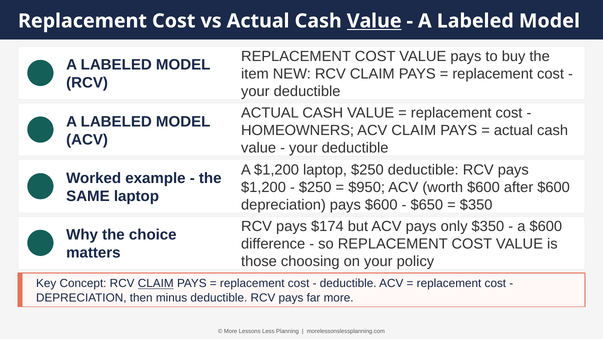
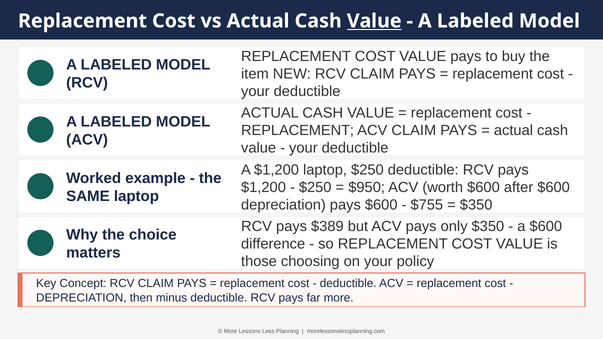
HOMEOWNERS: HOMEOWNERS -> REPLACEMENT (298, 131)
$650: $650 -> $755 (427, 205)
$174: $174 -> $389 (327, 226)
CLAIM underline: present -> none (156, 284)
